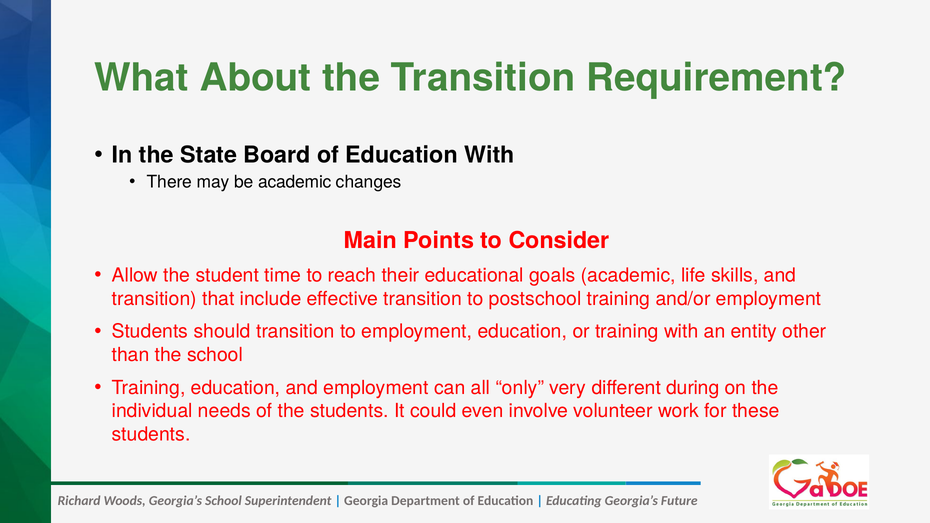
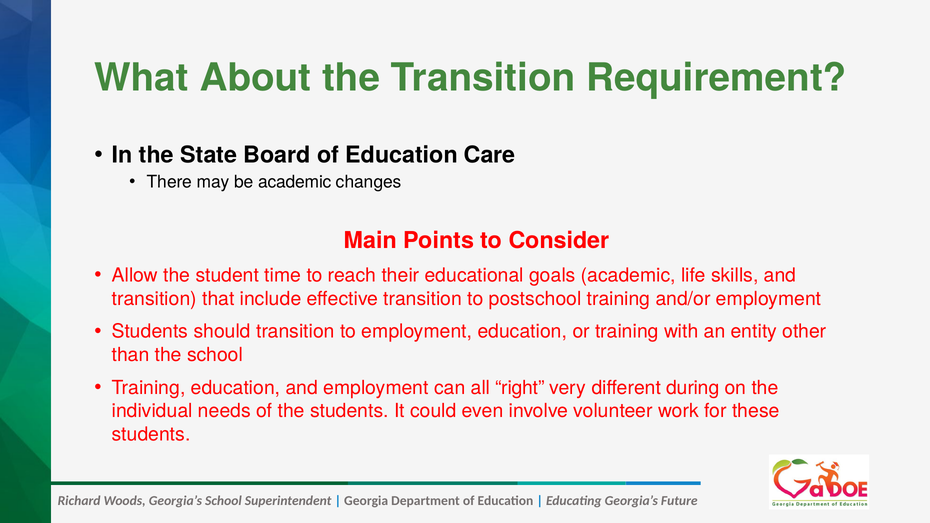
Education With: With -> Care (489, 155)
only: only -> right (520, 388)
